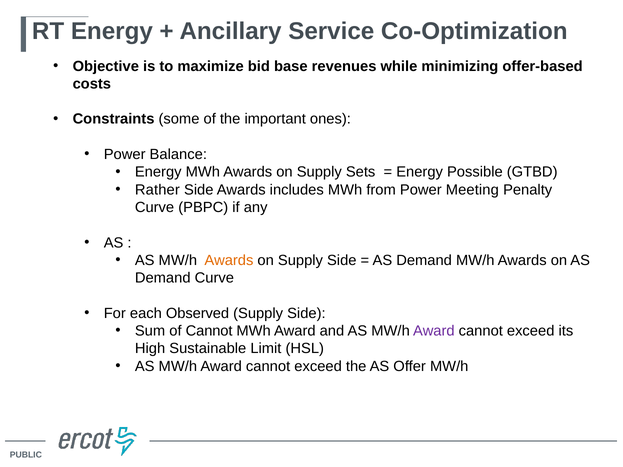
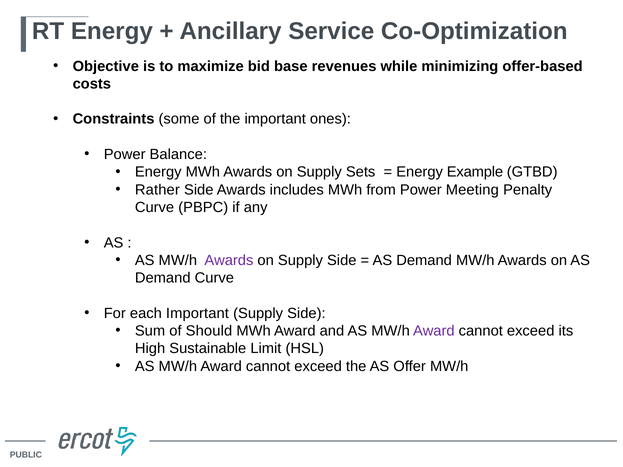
Possible: Possible -> Example (475, 172)
Awards colour: orange -> purple (229, 260)
each Observed: Observed -> Important (197, 313)
of Cannot: Cannot -> Should (209, 331)
